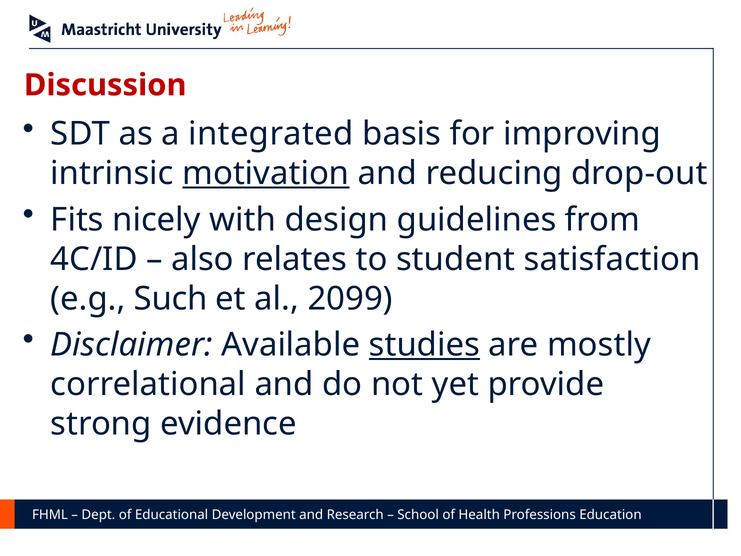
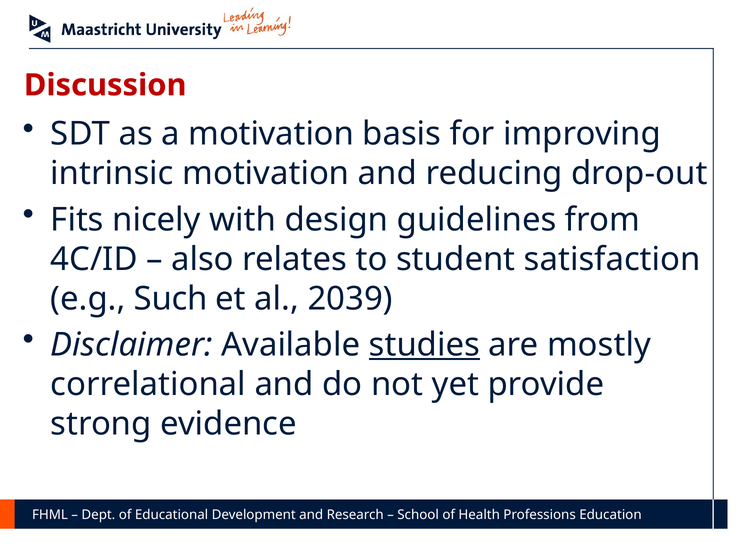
a integrated: integrated -> motivation (271, 134)
motivation underline: present -> none (266, 173)
2099: 2099 -> 2039 (350, 299)
